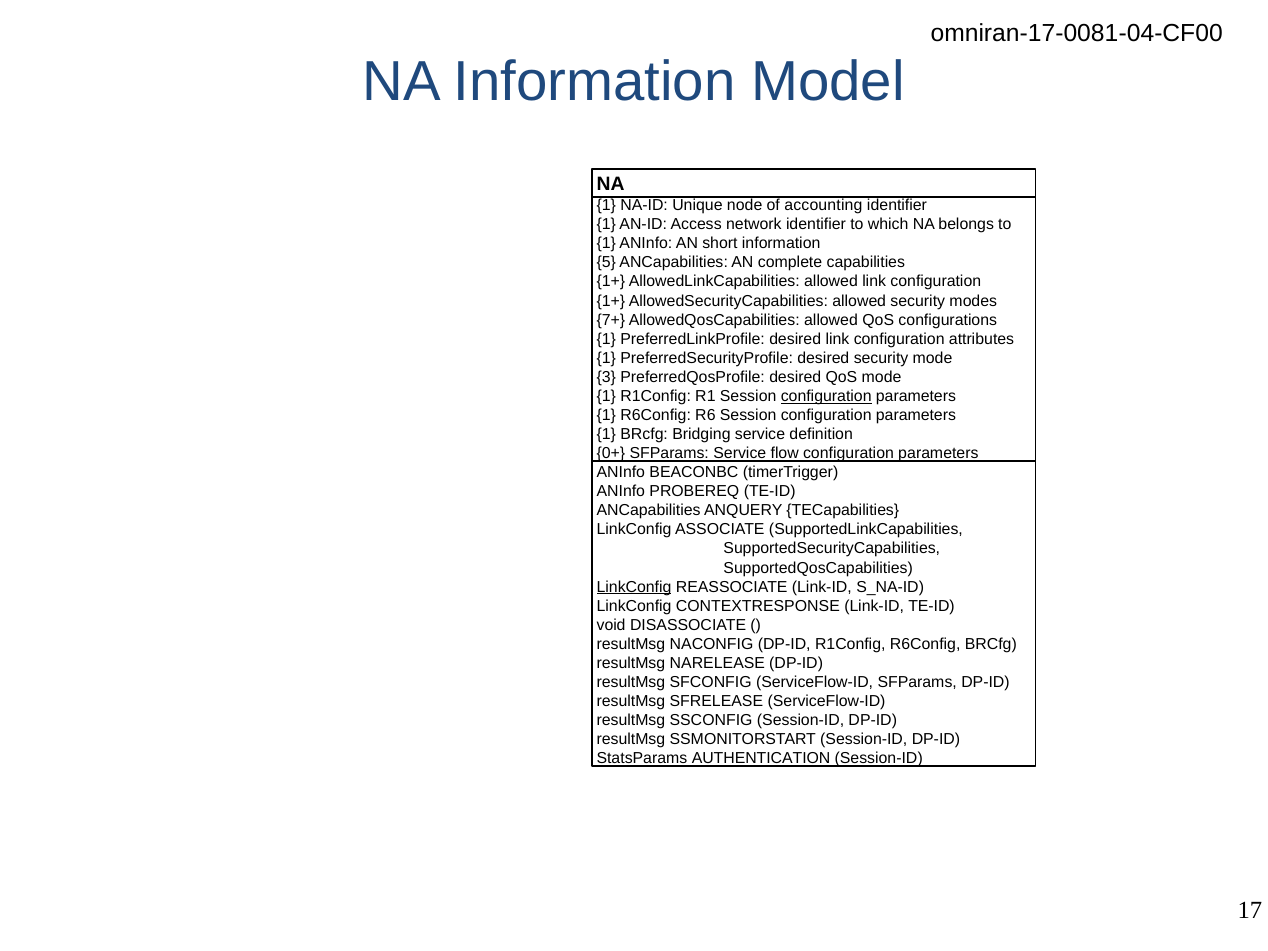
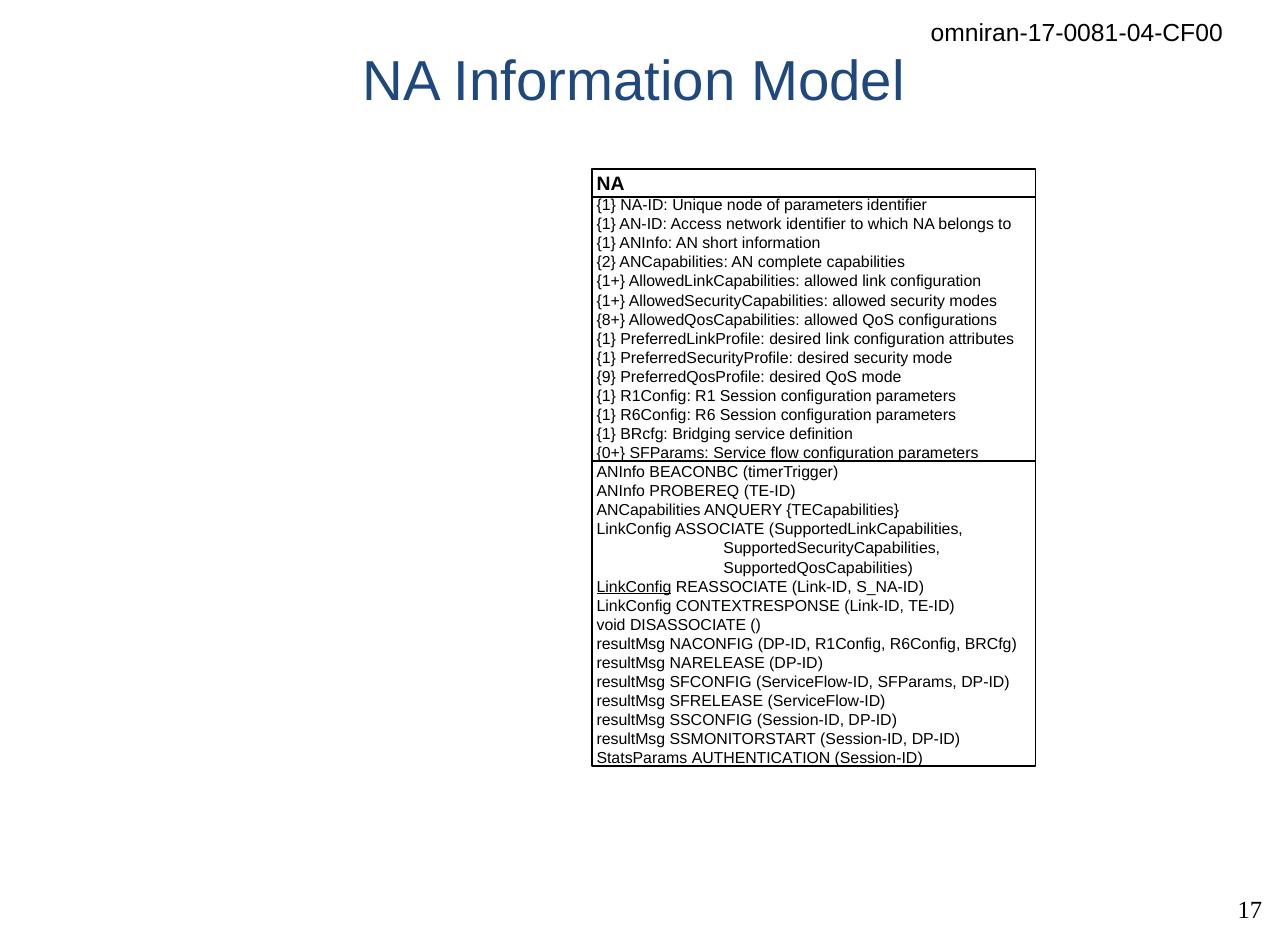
of accounting: accounting -> parameters (824, 205)
5: 5 -> 2 (606, 263)
7+: 7+ -> 8+ (611, 320)
3: 3 -> 9 (606, 377)
configuration underline: present -> none (826, 396)
